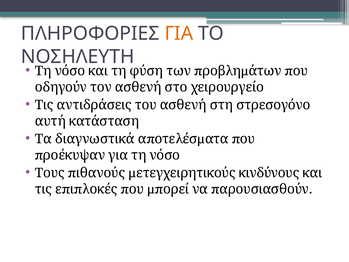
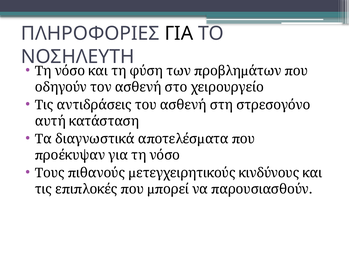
ΓΙΑ colour: orange -> black (179, 33)
